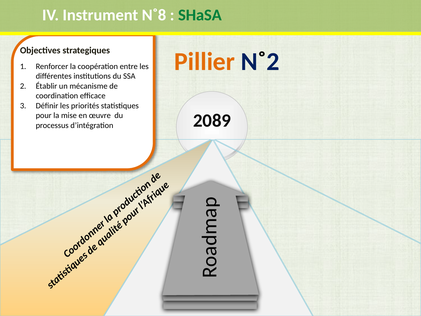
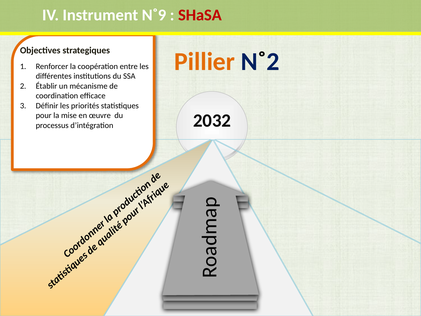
N˚8: N˚8 -> N˚9 (154, 15)
SHaSA colour: green -> red (200, 15)
2089: 2089 -> 2032 (212, 120)
